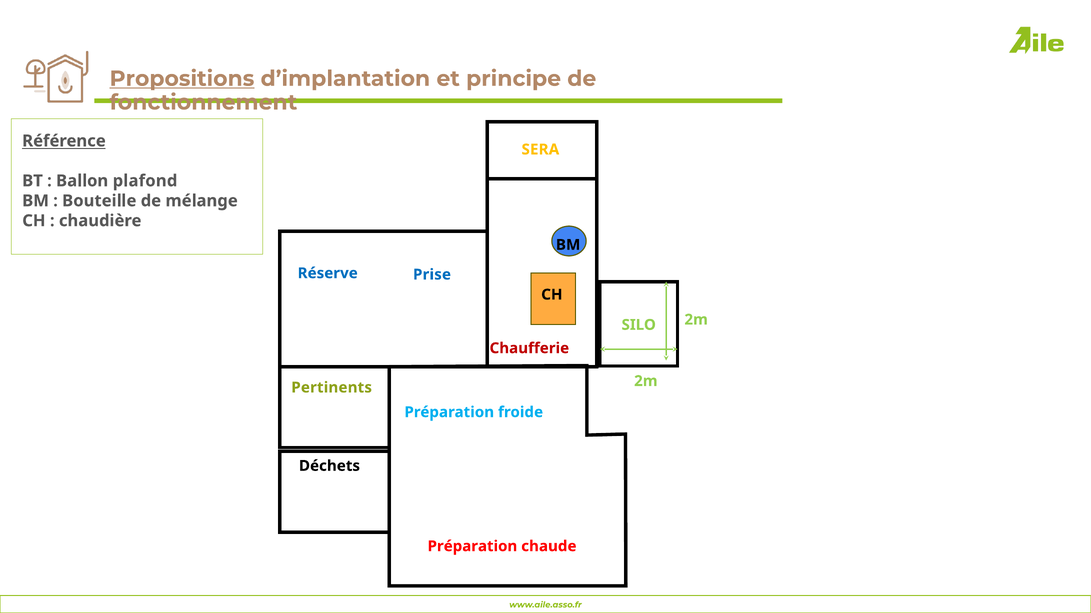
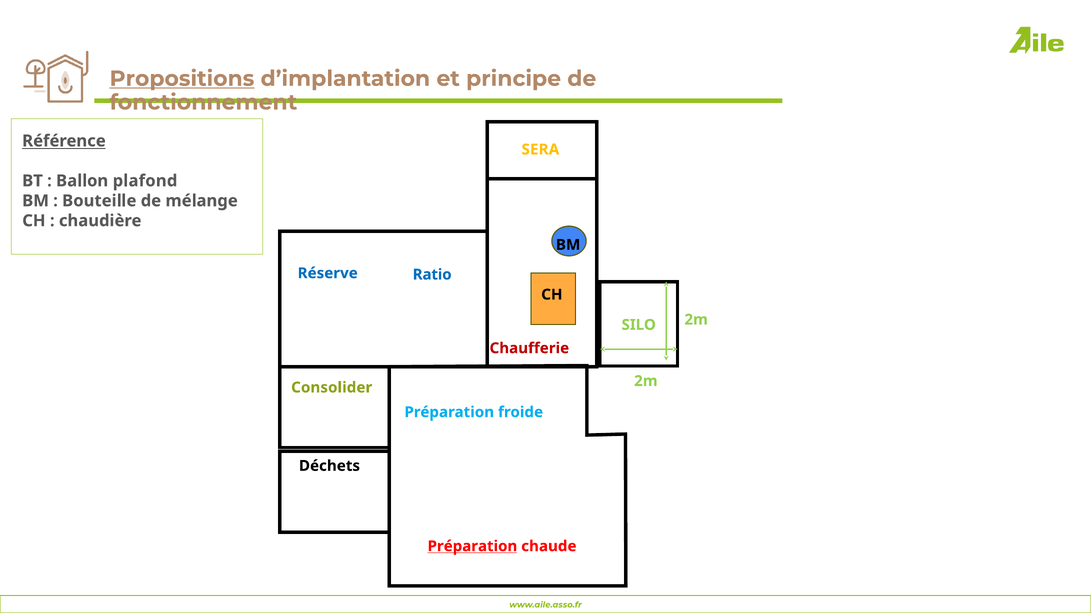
Prise: Prise -> Ratio (432, 275)
Pertinents: Pertinents -> Consolider (332, 388)
Préparation underline: none -> present (472, 547)
